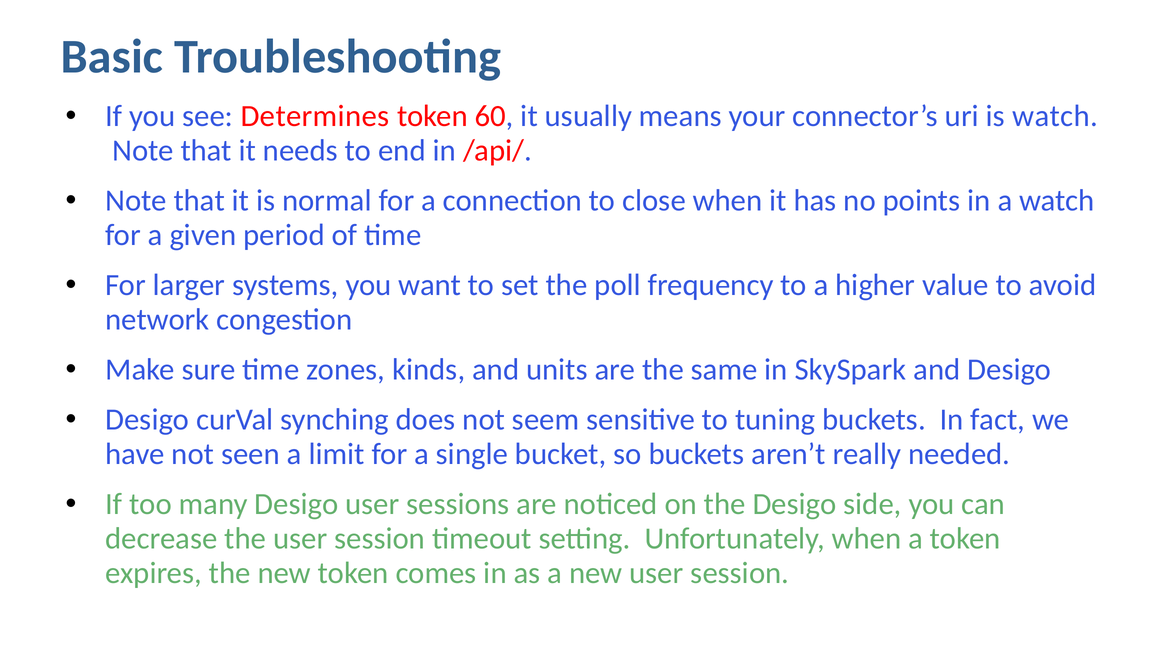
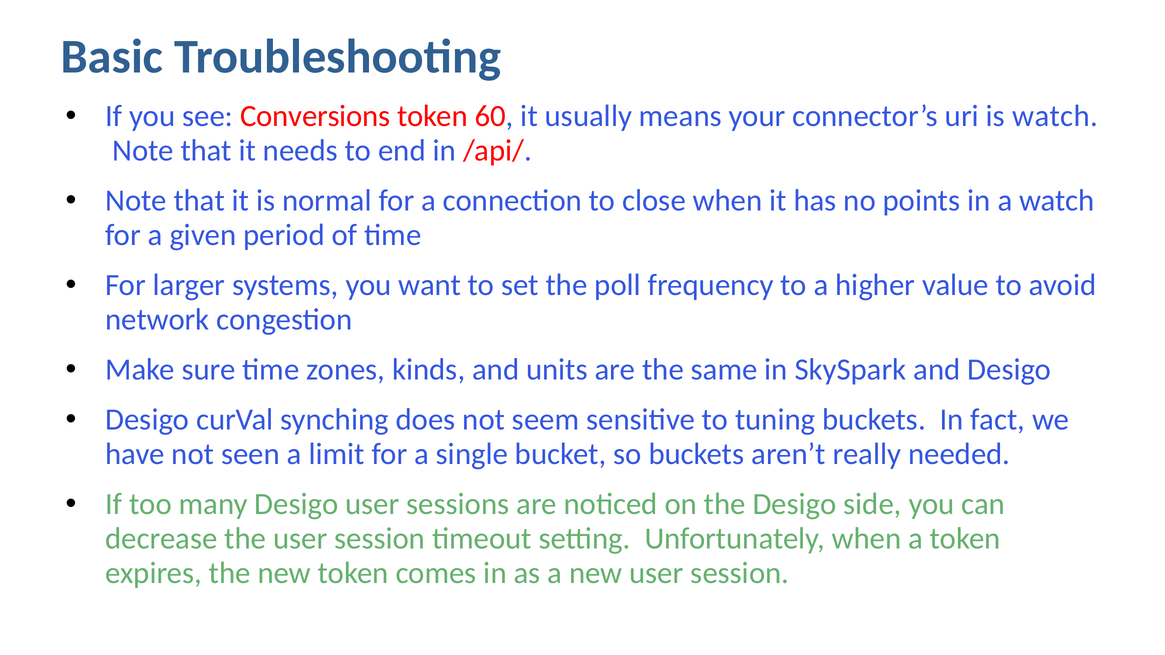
Determines: Determines -> Conversions (315, 116)
